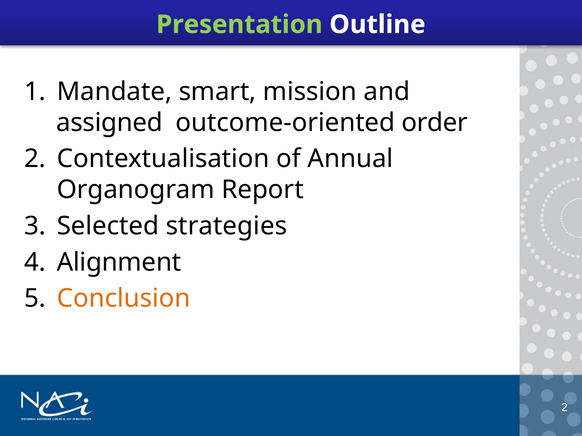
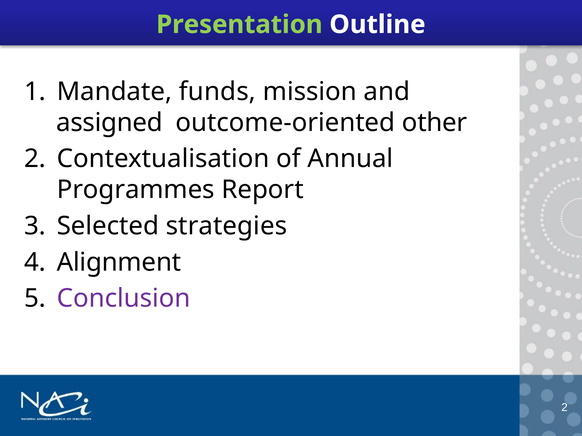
smart: smart -> funds (217, 92)
order: order -> other (435, 123)
Organogram: Organogram -> Programmes (136, 190)
Conclusion colour: orange -> purple (124, 299)
